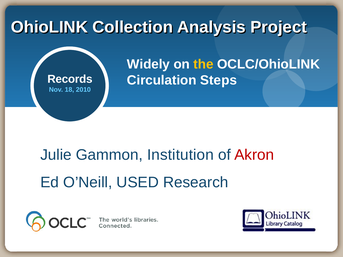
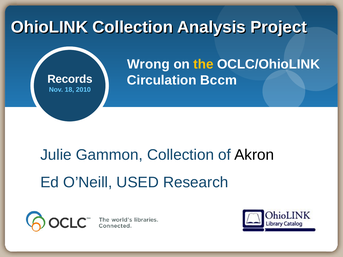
Widely: Widely -> Wrong (148, 64)
Steps: Steps -> Bccm (219, 80)
Gammon Institution: Institution -> Collection (181, 155)
Akron colour: red -> black (254, 155)
